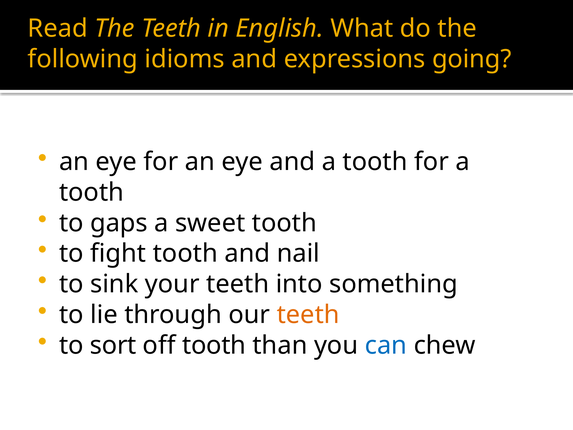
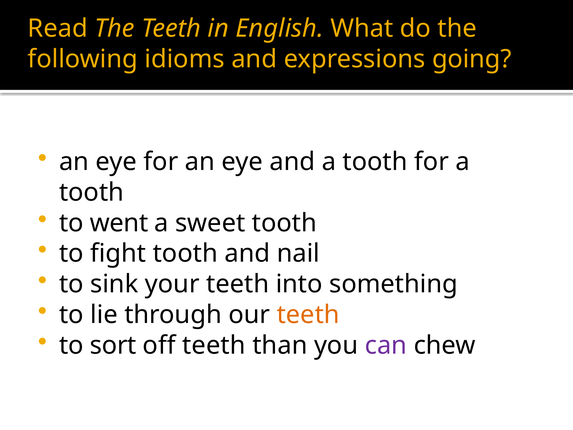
gaps: gaps -> went (119, 223)
off tooth: tooth -> teeth (214, 345)
can colour: blue -> purple (386, 345)
